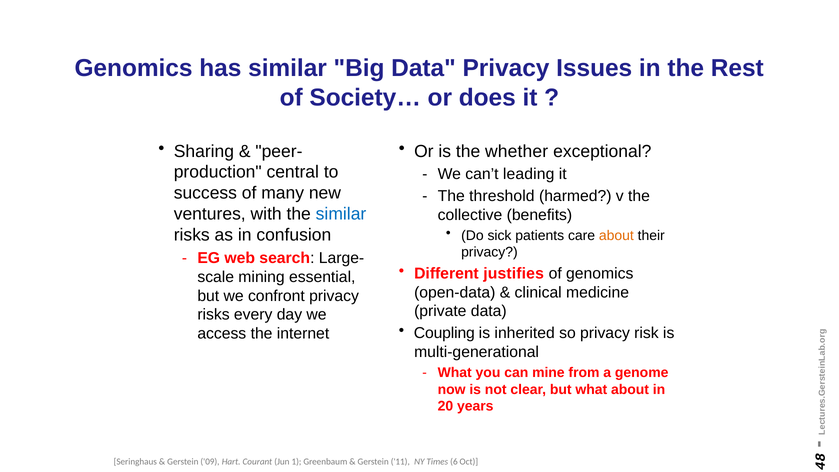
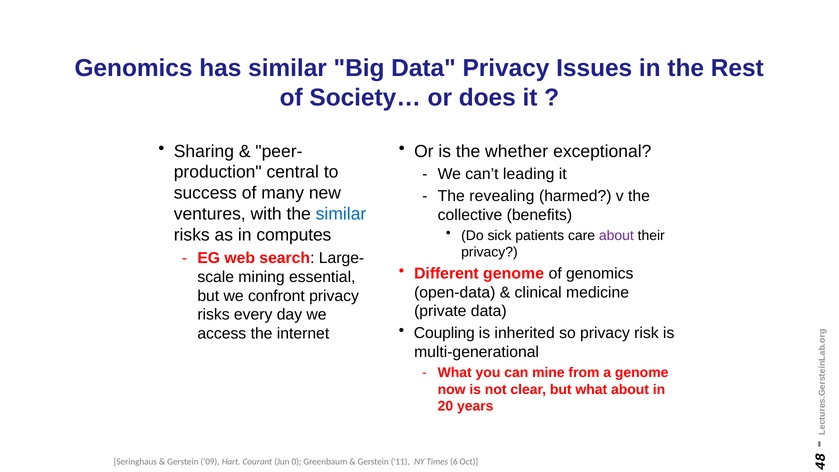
threshold: threshold -> revealing (502, 196)
confusion: confusion -> computes (294, 235)
about colour: orange -> purple (616, 236)
Different justifies: justifies -> genome (514, 273)
1: 1 -> 0 (297, 462)
